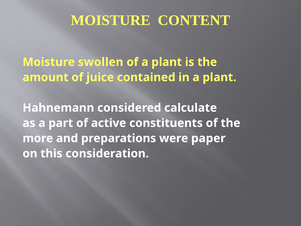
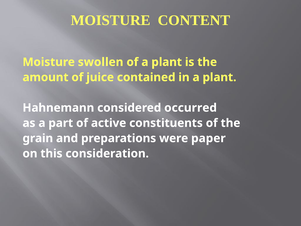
calculate: calculate -> occurred (191, 108)
more: more -> grain (38, 138)
